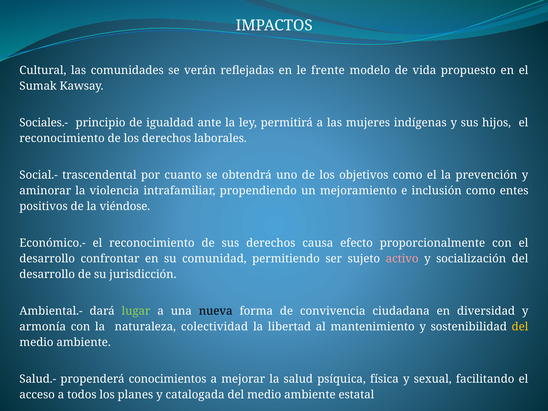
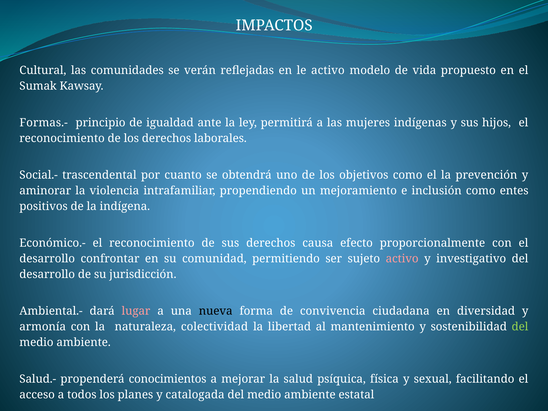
le frente: frente -> activo (328, 70)
Sociales.-: Sociales.- -> Formas.- (44, 123)
viéndose: viéndose -> indígena (125, 206)
socialización: socialización -> investigativo (471, 259)
lugar colour: light green -> pink (136, 311)
del colour: yellow -> light green (520, 327)
